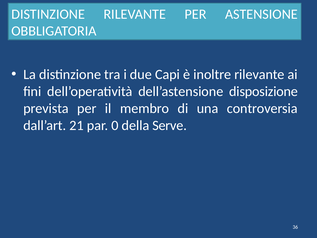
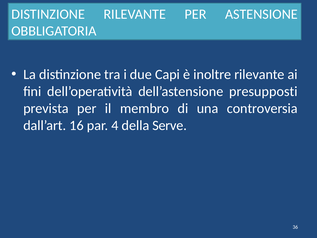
disposizione: disposizione -> presupposti (263, 91)
21: 21 -> 16 (77, 125)
0: 0 -> 4 (115, 125)
